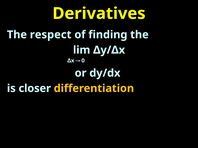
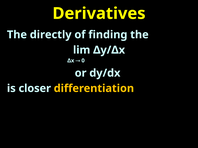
respect: respect -> directly (51, 35)
